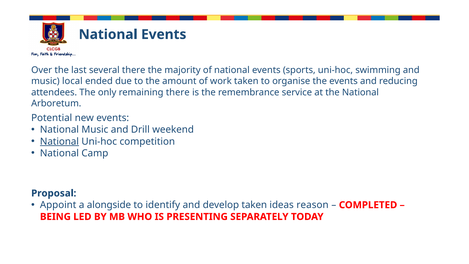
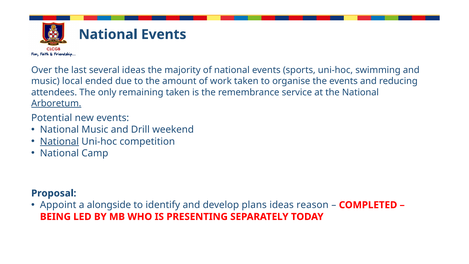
several there: there -> ideas (134, 70)
remaining there: there -> taken (178, 92)
Arboretum underline: none -> present (56, 103)
develop taken: taken -> plans (254, 205)
